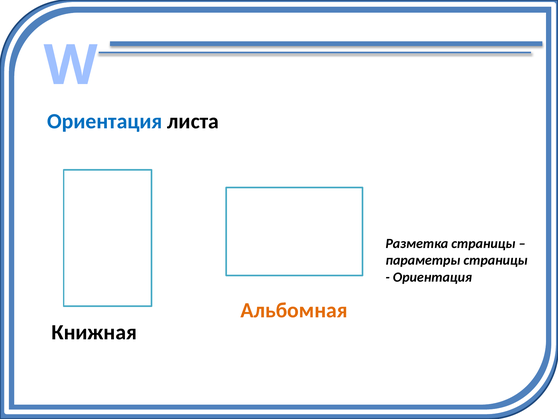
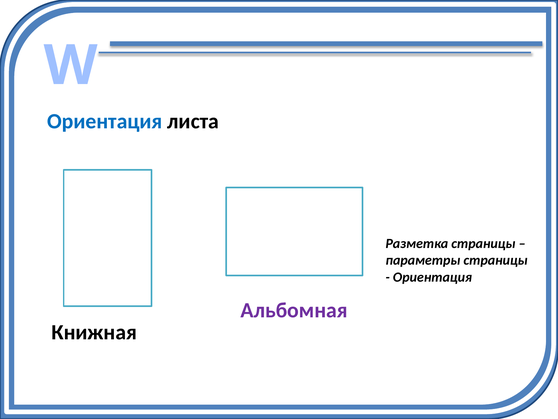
Альбомная colour: orange -> purple (294, 310)
